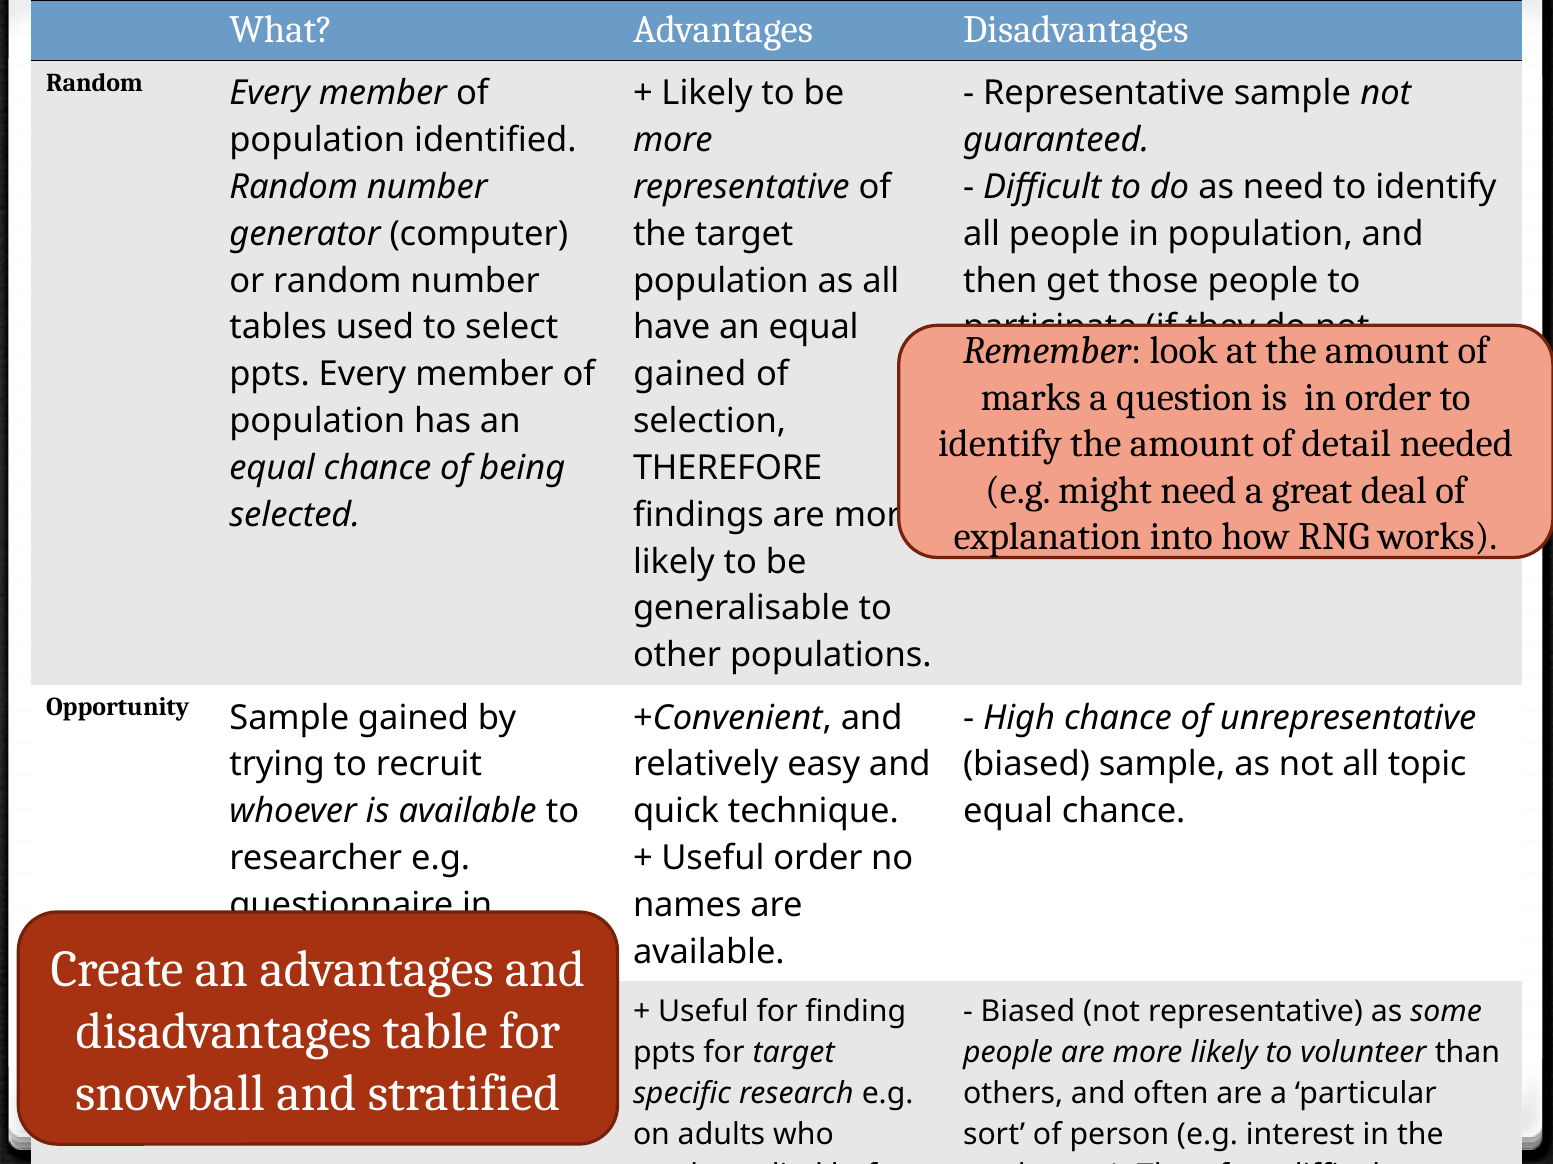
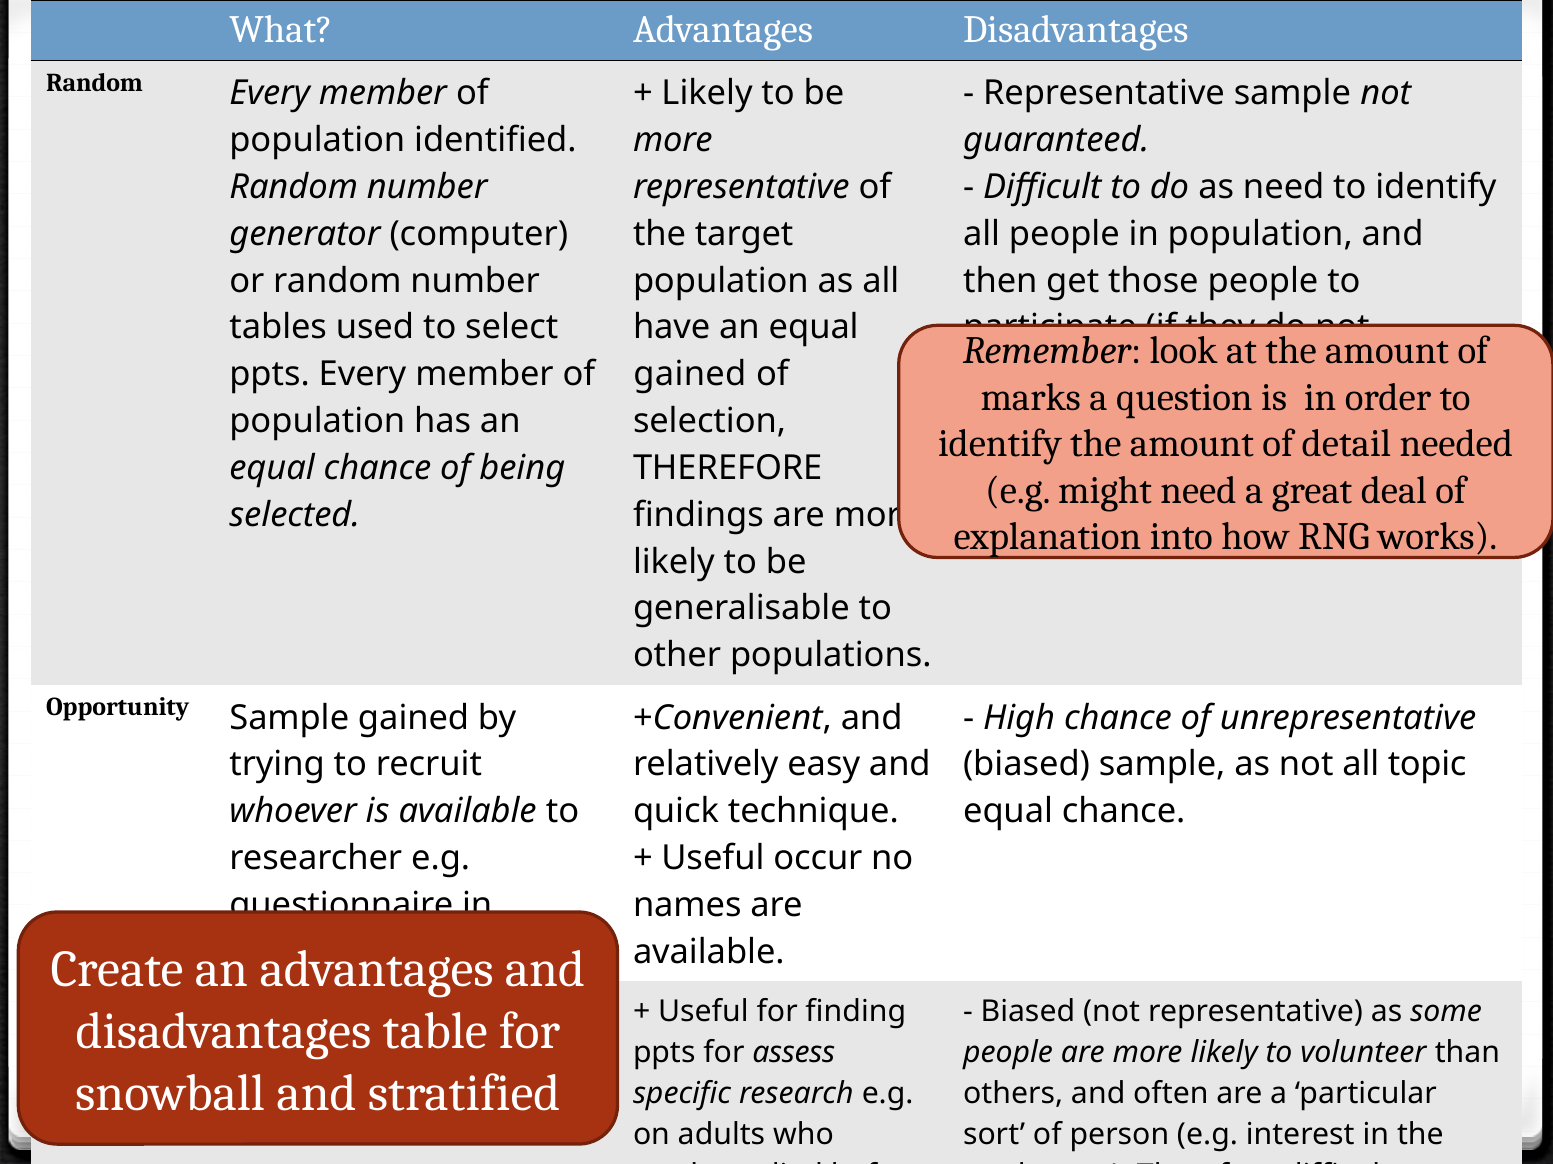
Useful order: order -> occur (818, 859)
for target: target -> assess (794, 1053)
